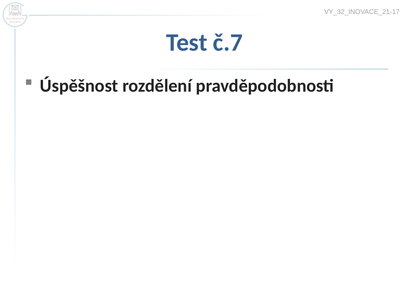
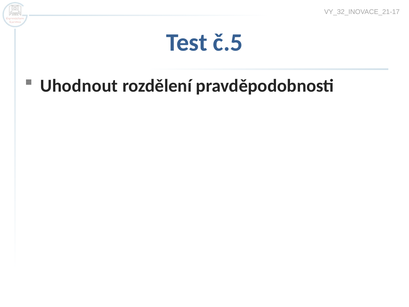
č.7: č.7 -> č.5 (228, 43)
Úspěšnost: Úspěšnost -> Uhodnout (79, 86)
